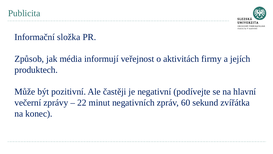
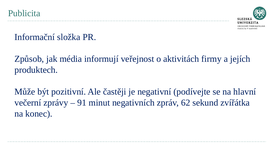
22: 22 -> 91 (82, 102)
60: 60 -> 62 (186, 102)
